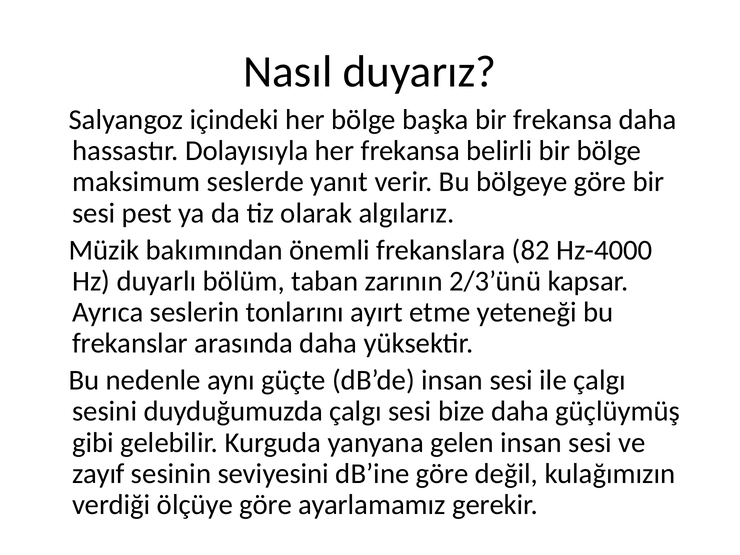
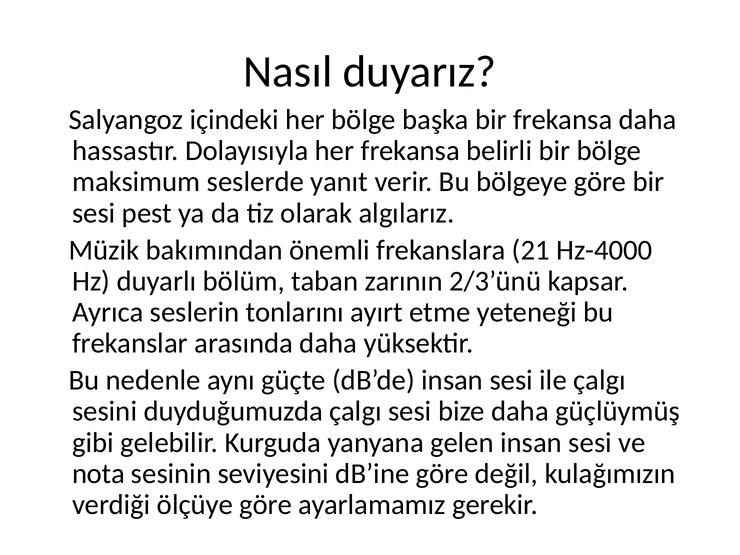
82: 82 -> 21 (531, 250)
zayıf: zayıf -> nota (98, 474)
